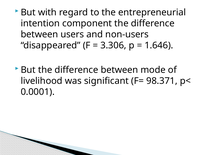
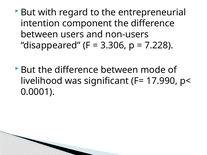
1.646: 1.646 -> 7.228 (159, 46)
98.371: 98.371 -> 17.990 (162, 81)
